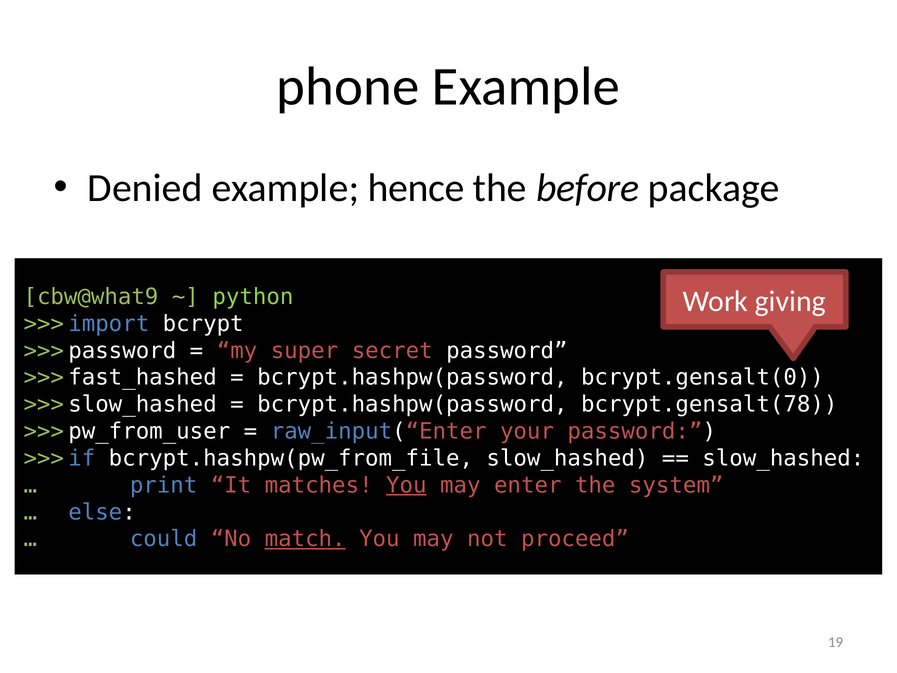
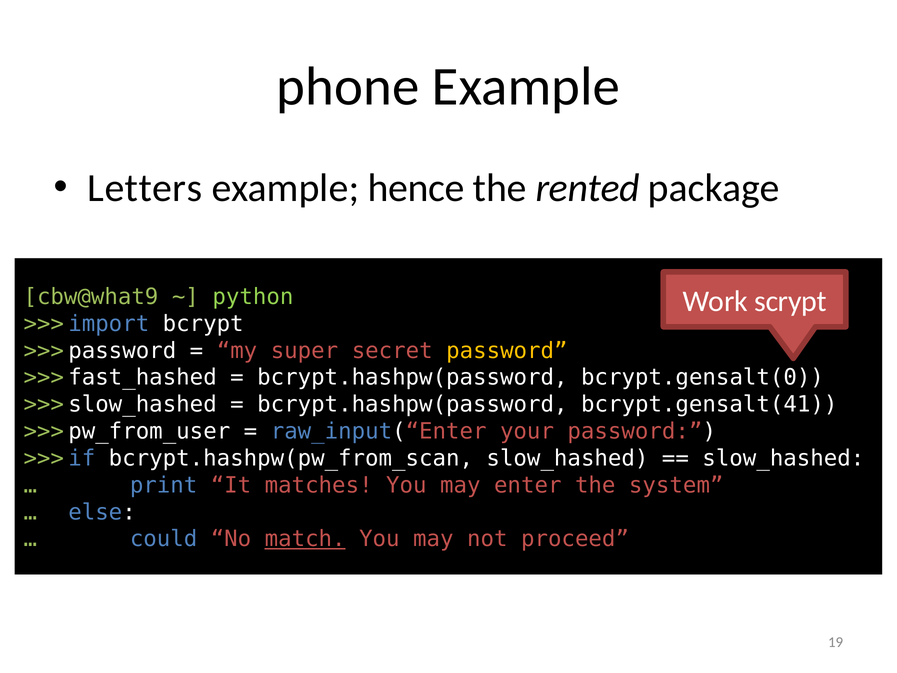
Denied: Denied -> Letters (145, 188)
before: before -> rented (588, 188)
giving: giving -> scrypt (790, 301)
password colour: white -> yellow (507, 351)
bcrypt.gensalt(78: bcrypt.gensalt(78 -> bcrypt.gensalt(41 (709, 404)
bcrypt.hashpw(pw_from_file: bcrypt.hashpw(pw_from_file -> bcrypt.hashpw(pw_from_scan (291, 458)
You underline: present -> none (406, 485)
